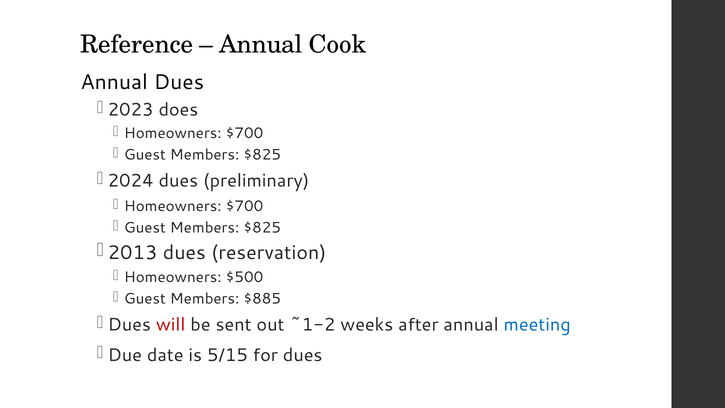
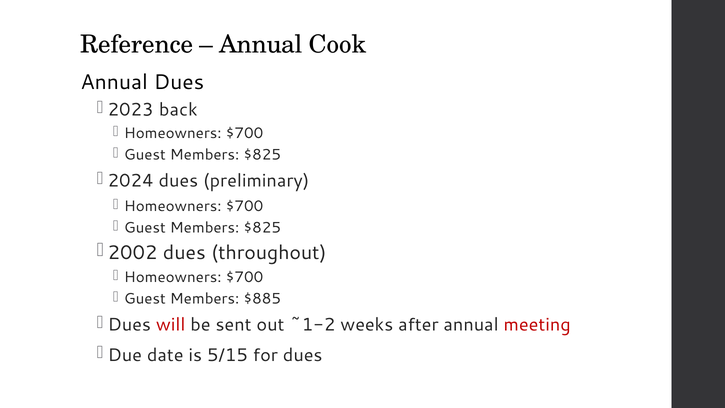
does: does -> back (178, 110)
2013: 2013 -> 2002 (133, 253)
reservation: reservation -> throughout (269, 253)
$500: $500 -> $700 (244, 277)
meeting colour: blue -> red (537, 325)
